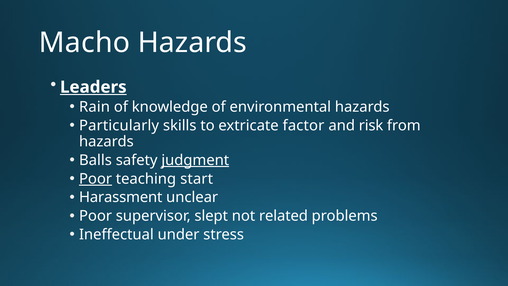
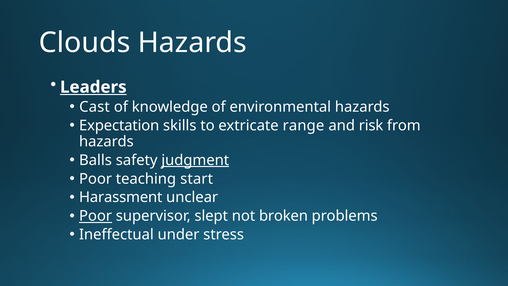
Macho: Macho -> Clouds (85, 43)
Rain: Rain -> Cast (94, 107)
Particularly: Particularly -> Expectation (119, 125)
factor: factor -> range (303, 125)
Poor underline: present -> none (96, 179)
Poor underline: none -> present (96, 216)
related: related -> broken (283, 216)
